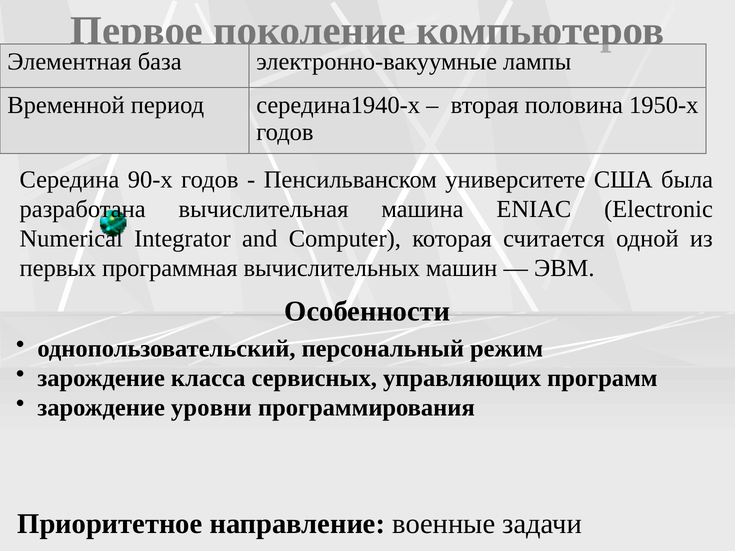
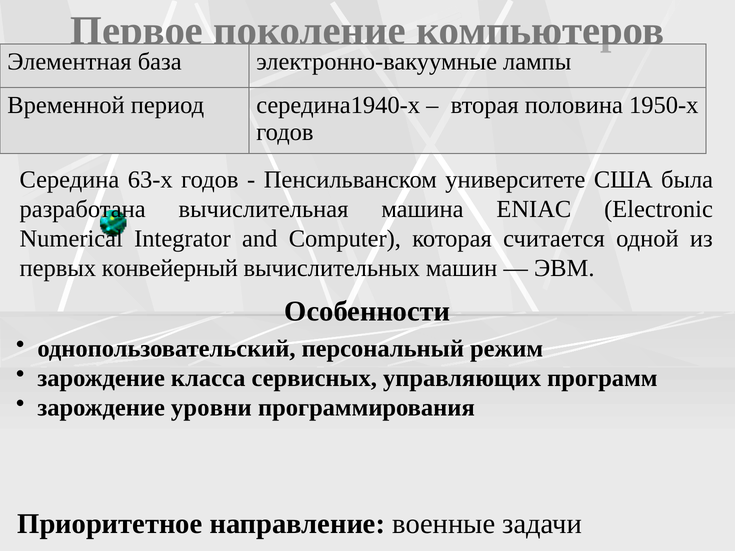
90-х: 90-х -> 63-х (150, 180)
программная: программная -> конвейерный (170, 268)
